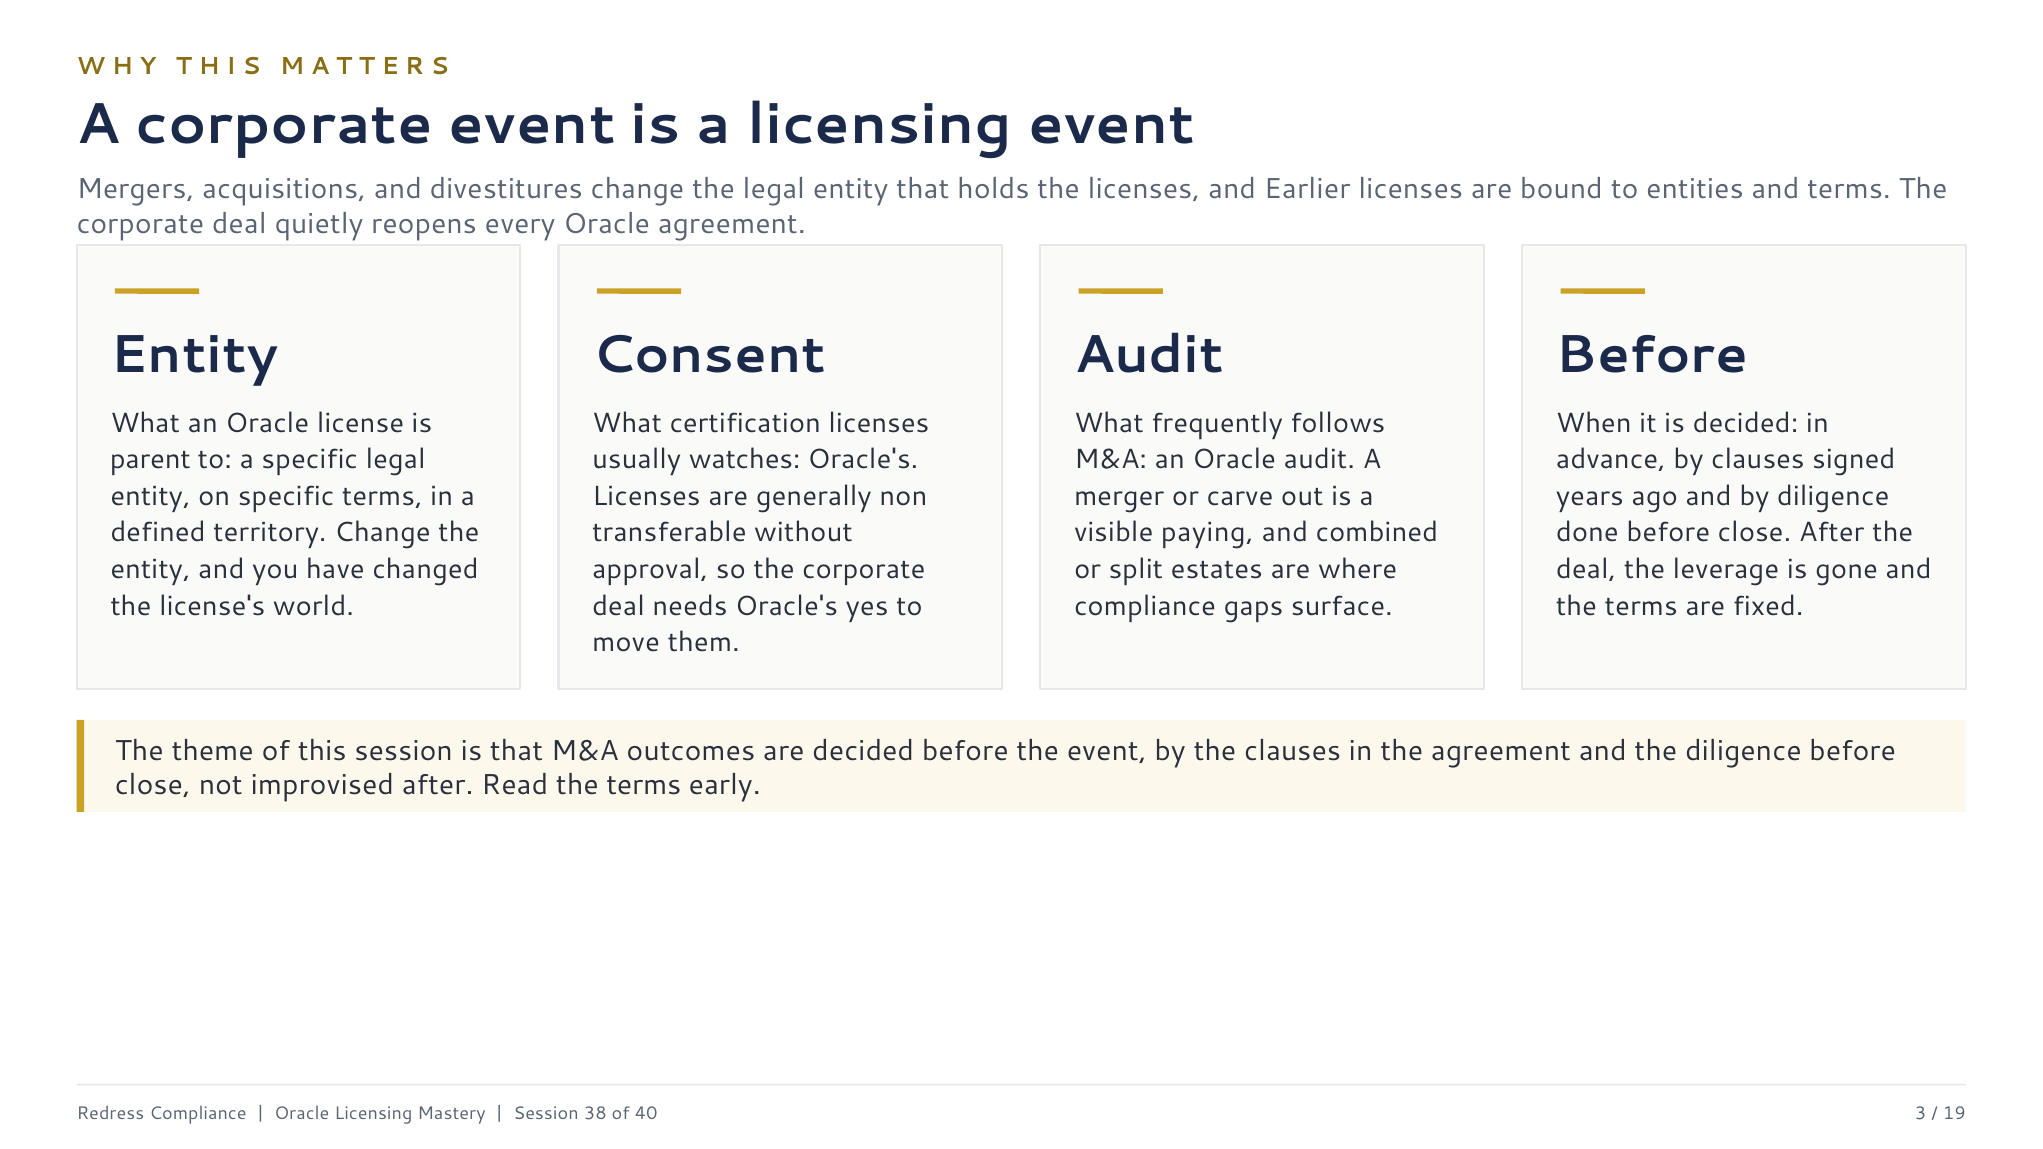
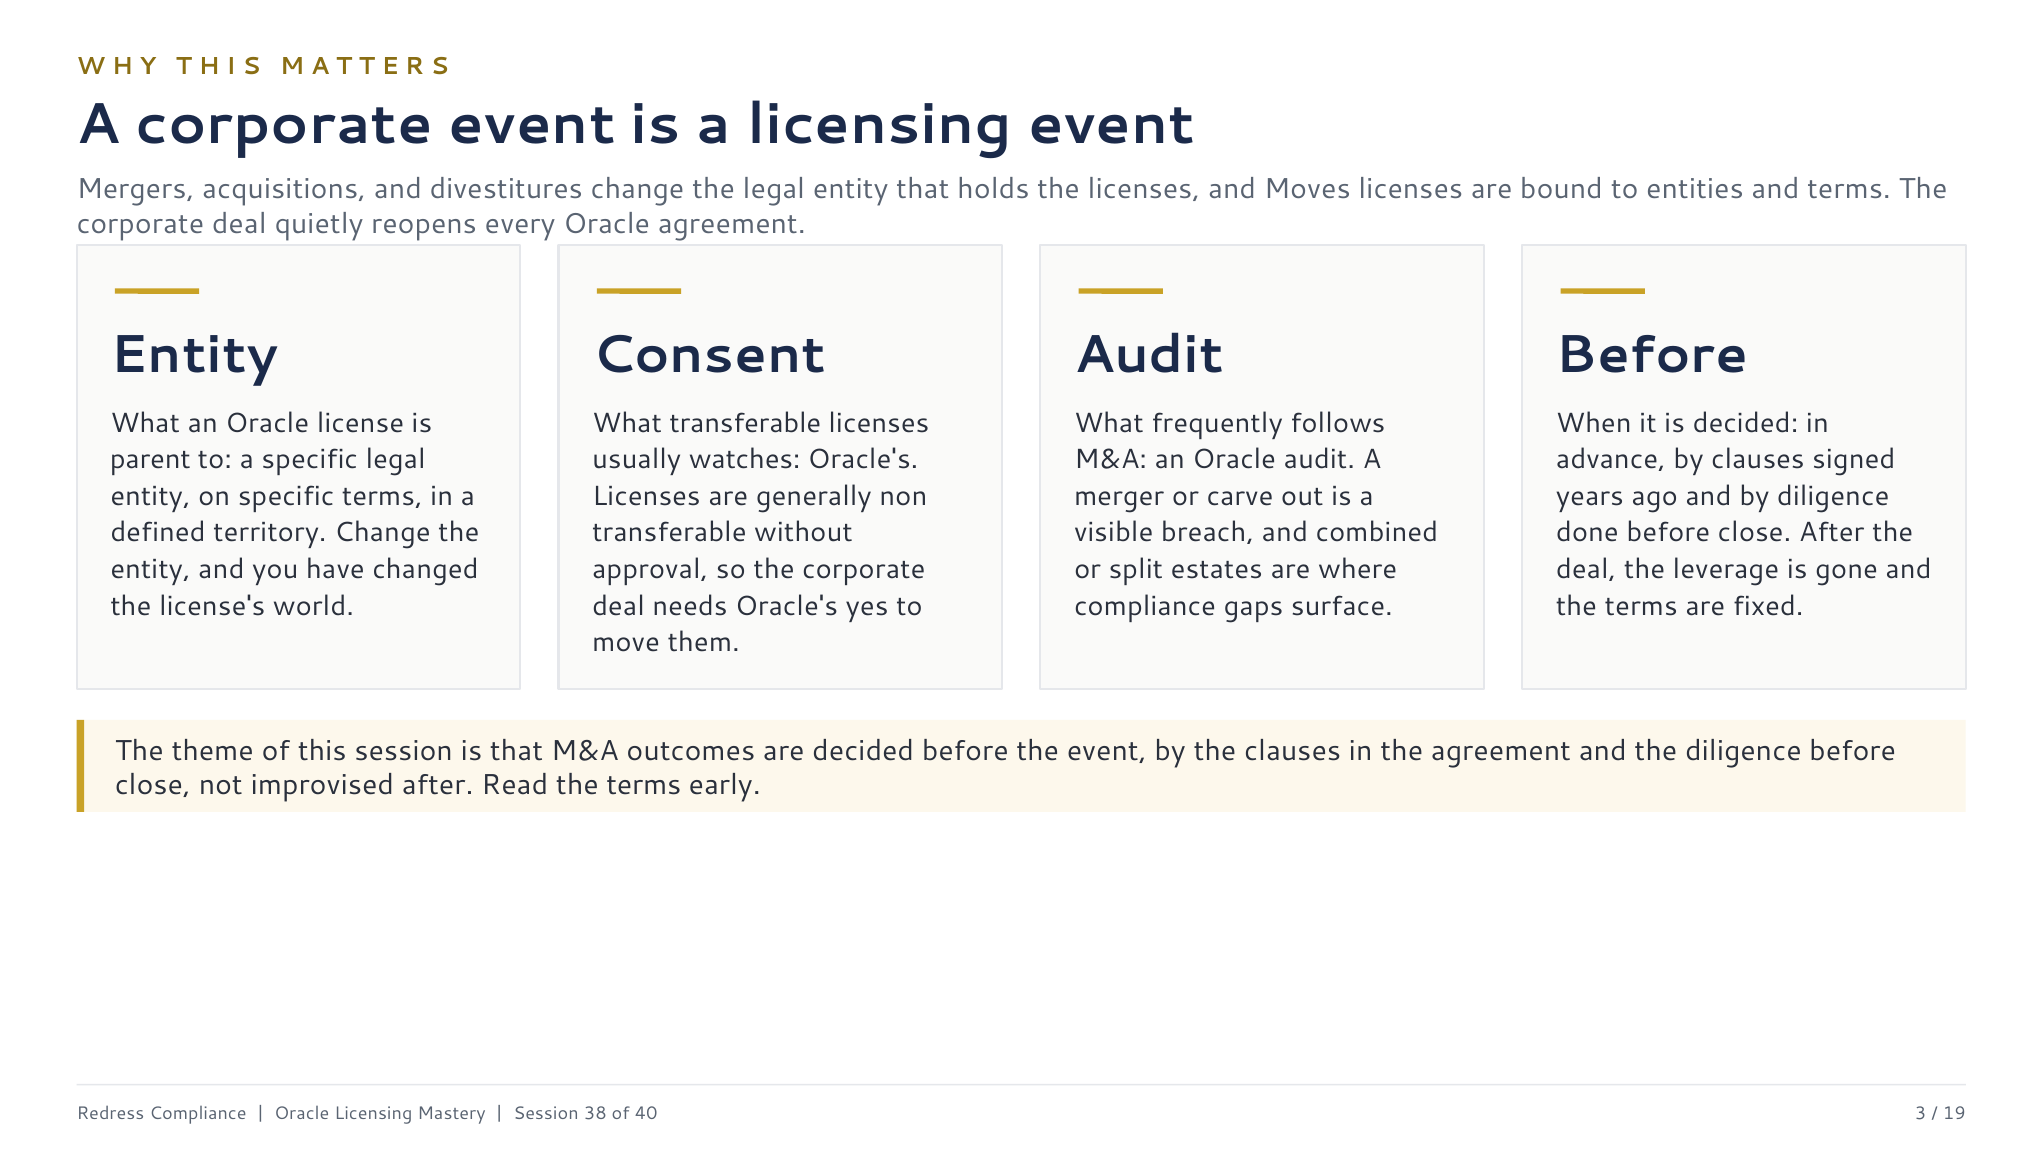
Earlier: Earlier -> Moves (1307, 189)
What certification: certification -> transferable (745, 423)
paying: paying -> breach (1208, 533)
